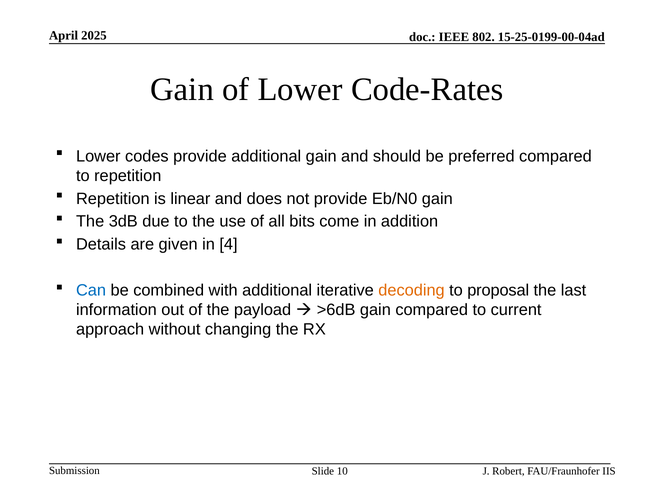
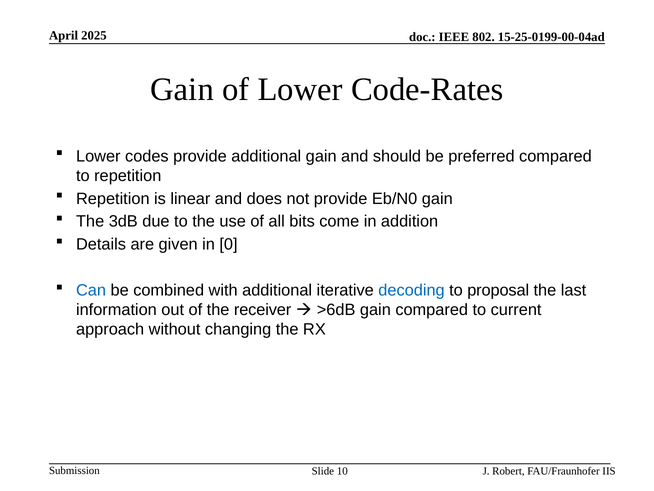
4: 4 -> 0 (229, 244)
decoding colour: orange -> blue (412, 290)
payload: payload -> receiver (263, 310)
